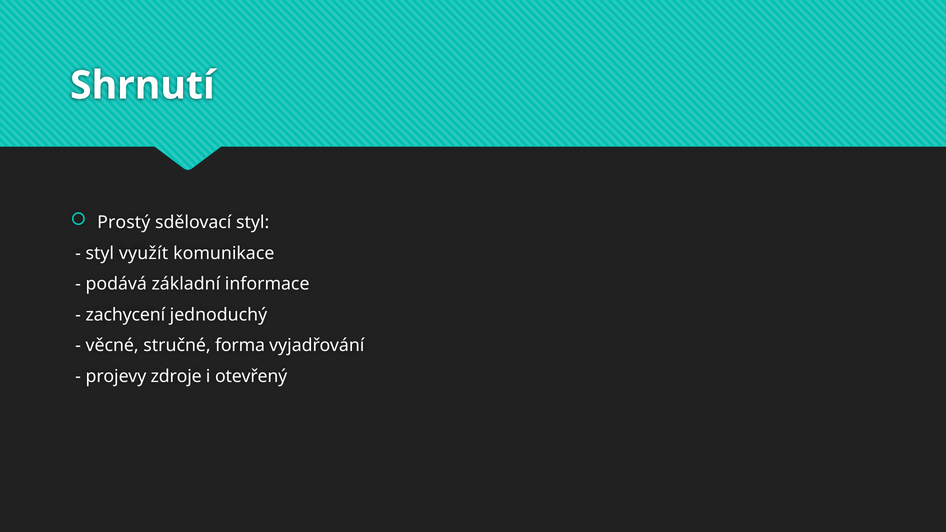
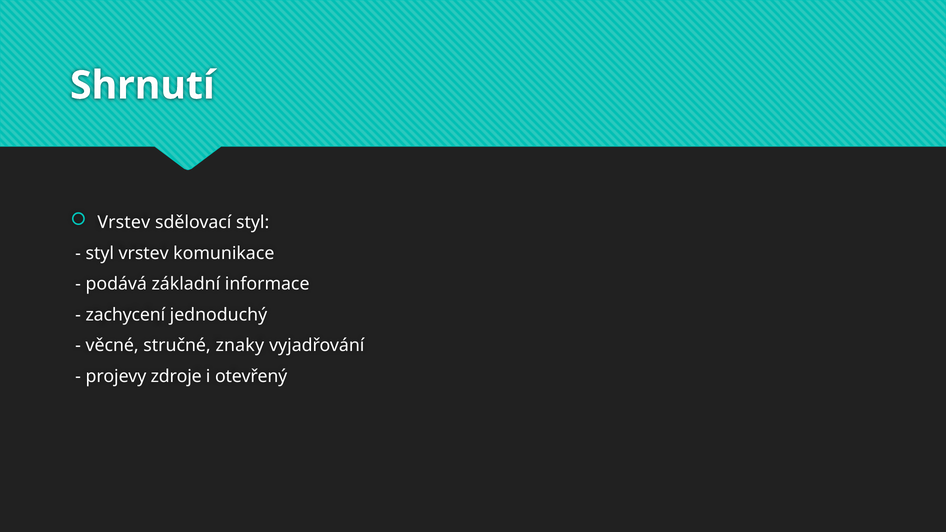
Prostý: Prostý -> Vrstev (124, 222)
styl využít: využít -> vrstev (144, 253)
forma: forma -> znaky (240, 345)
